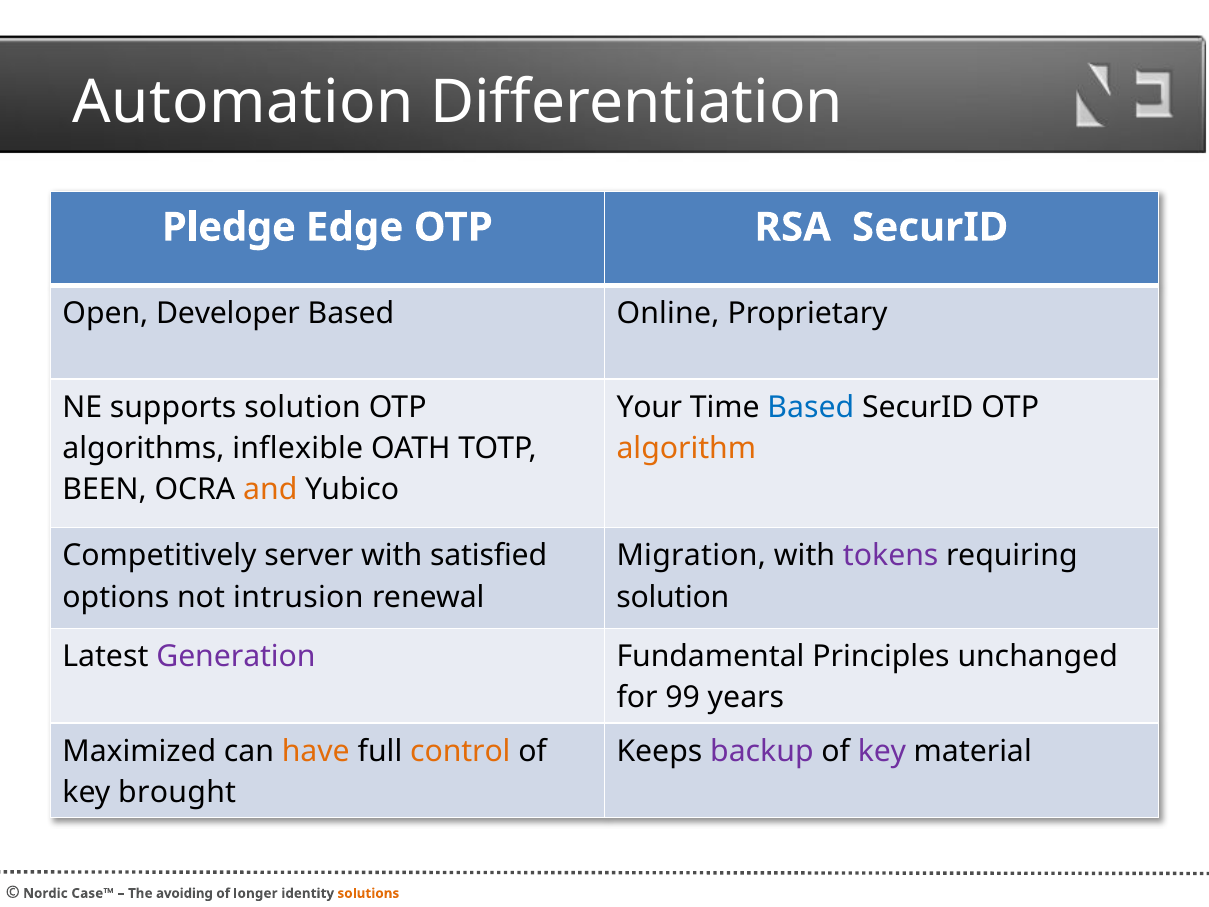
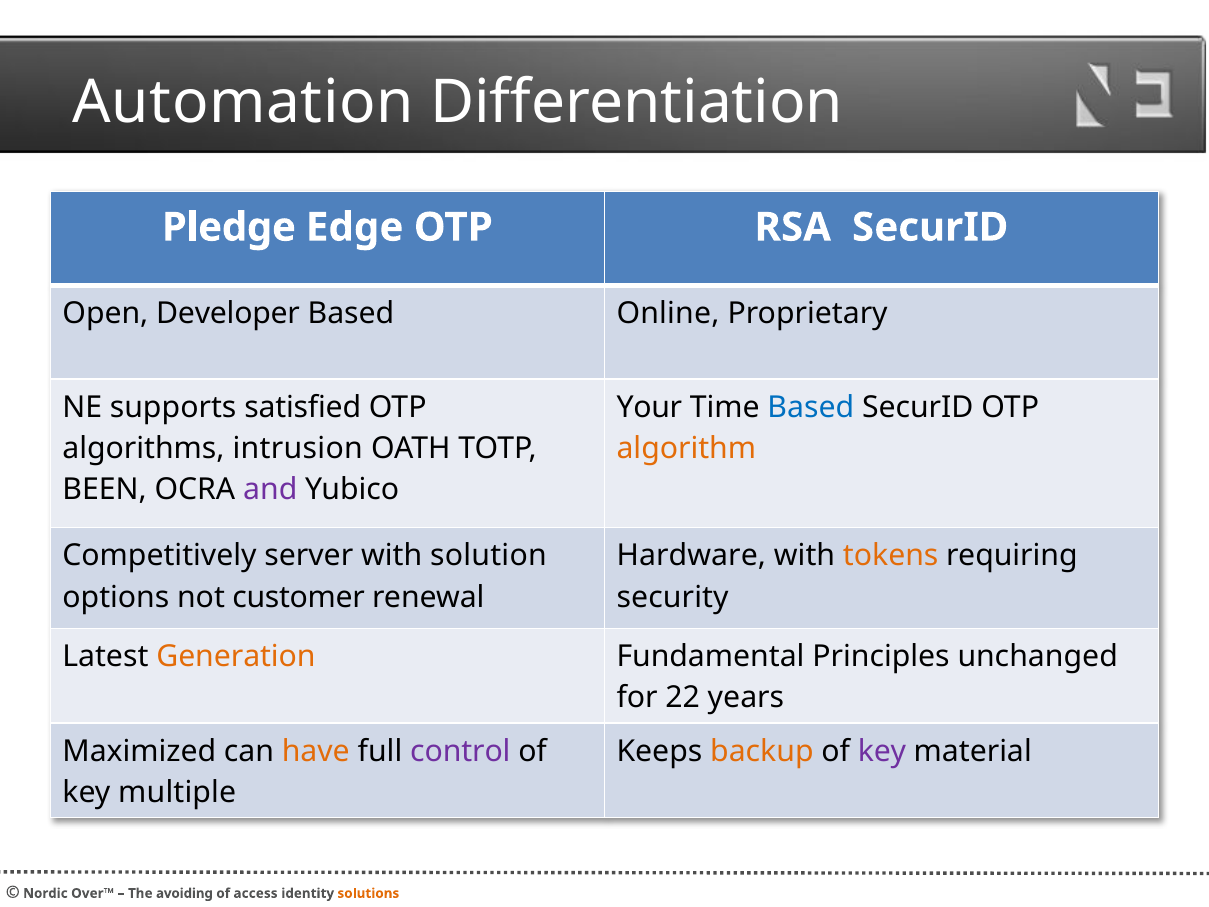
supports solution: solution -> satisfied (303, 407)
inflexible: inflexible -> intrusion (298, 448)
and colour: orange -> purple (270, 490)
satisfied: satisfied -> solution (488, 556)
Migration: Migration -> Hardware (691, 556)
tokens colour: purple -> orange (891, 556)
intrusion: intrusion -> customer (299, 597)
solution: solution -> security (673, 597)
Generation colour: purple -> orange (236, 657)
99: 99 -> 22 (683, 698)
control colour: orange -> purple (460, 751)
backup colour: purple -> orange (762, 751)
brought: brought -> multiple (177, 792)
Case™: Case™ -> Over™ (93, 893)
longer: longer -> access (255, 893)
